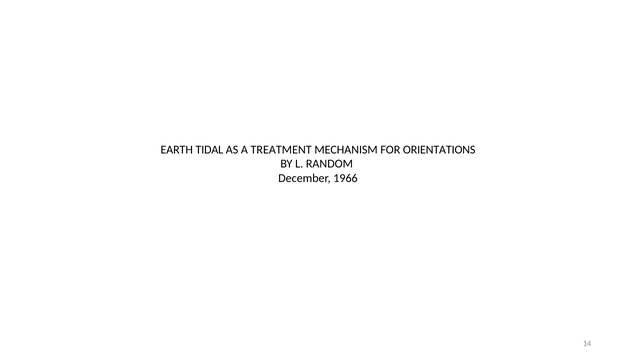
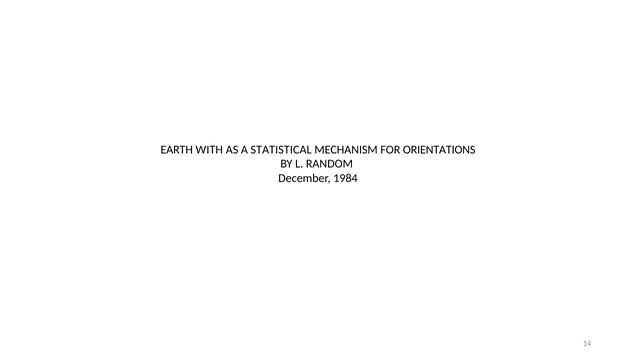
TIDAL: TIDAL -> WITH (209, 150)
TREATMENT: TREATMENT -> STATISTICAL (281, 150)
1966: 1966 -> 1984 (346, 178)
